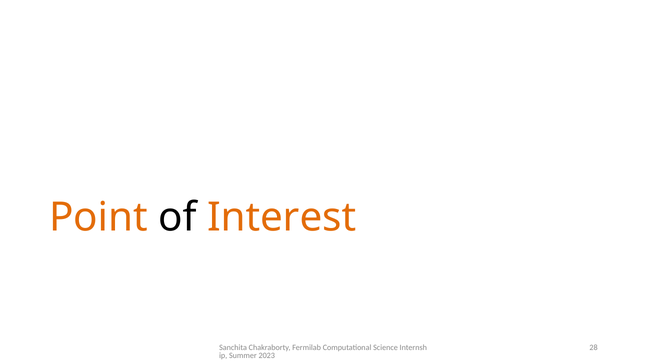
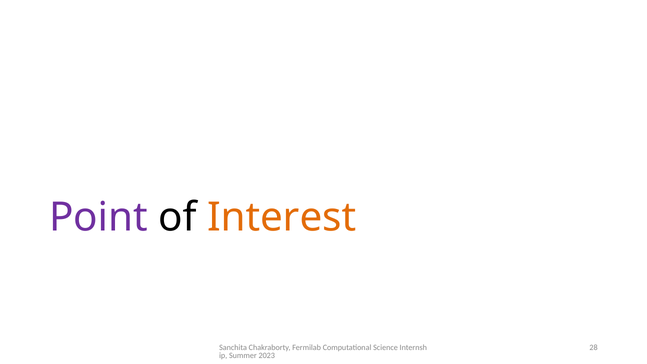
Point colour: orange -> purple (98, 218)
